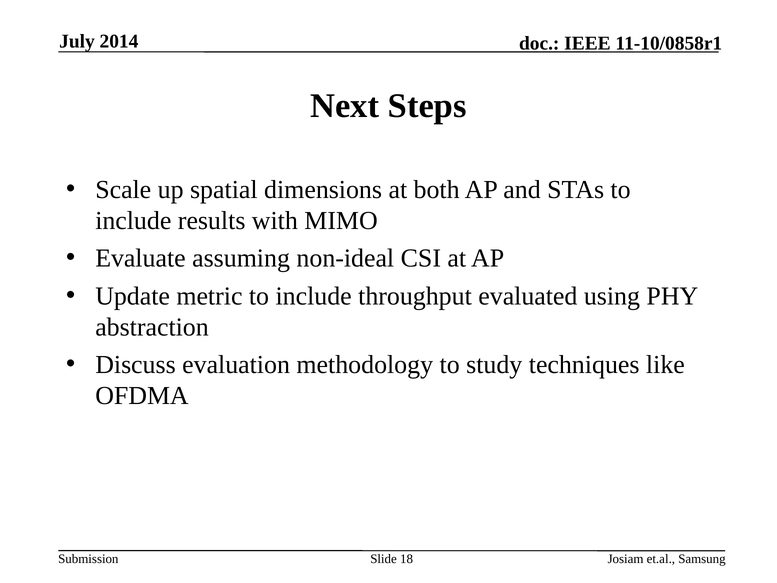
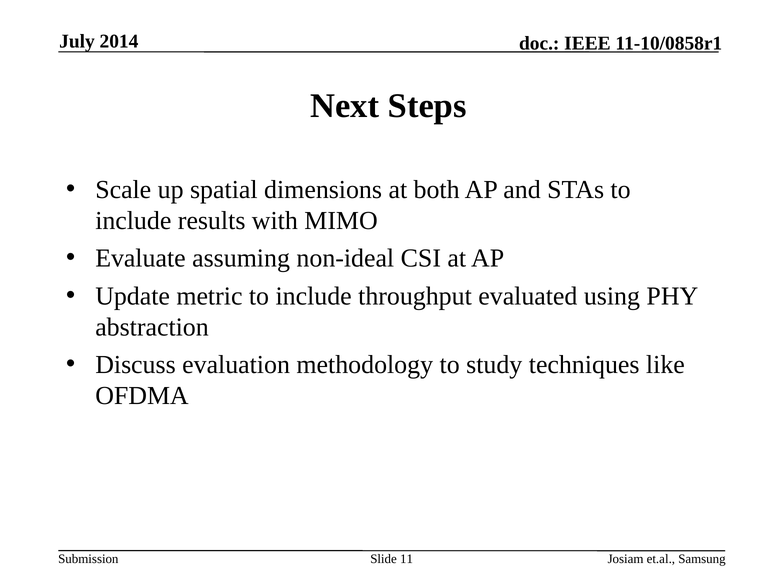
18: 18 -> 11 (407, 559)
